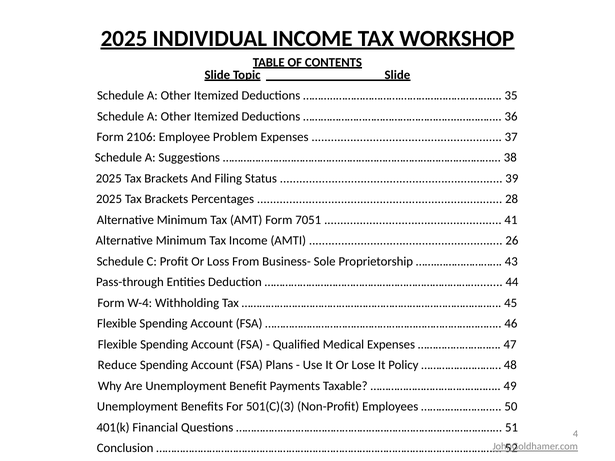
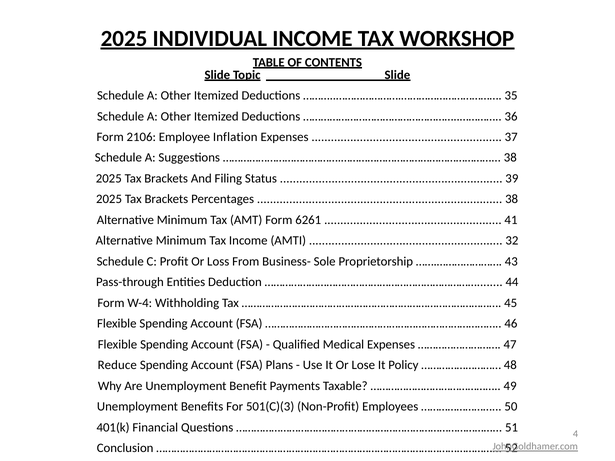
Problem: Problem -> Inflation (235, 137)
28: 28 -> 38 (512, 199)
7051: 7051 -> 6261 (308, 220)
26: 26 -> 32 (512, 241)
